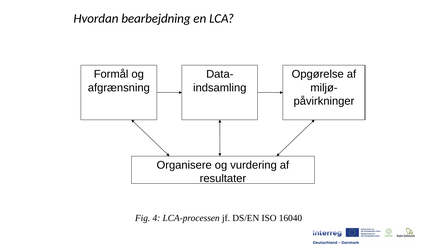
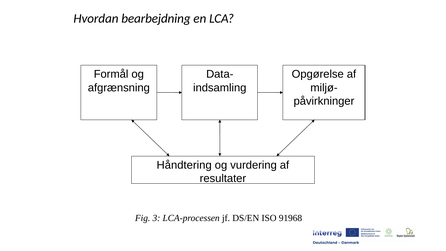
Organisere: Organisere -> Håndtering (184, 165)
4: 4 -> 3 (156, 218)
16040: 16040 -> 91968 (290, 218)
